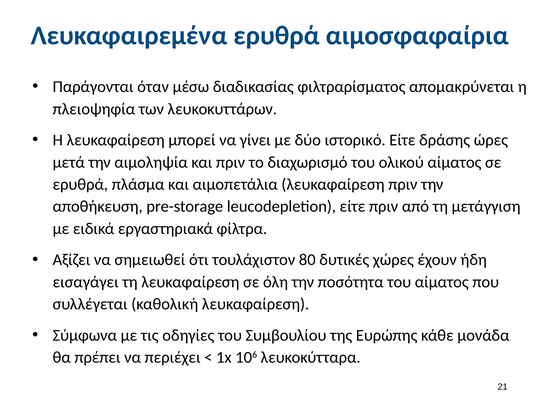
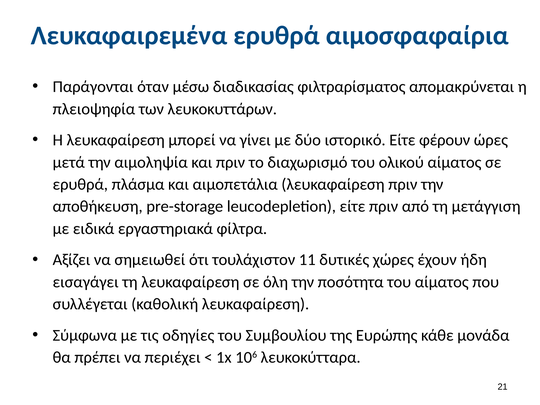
δράσης: δράσης -> φέρουν (445, 140)
80: 80 -> 11 (307, 260)
